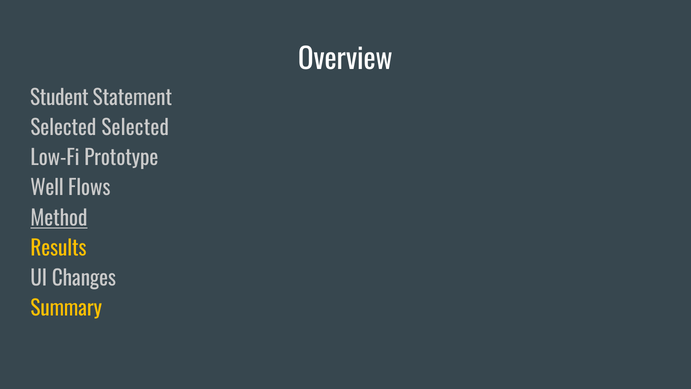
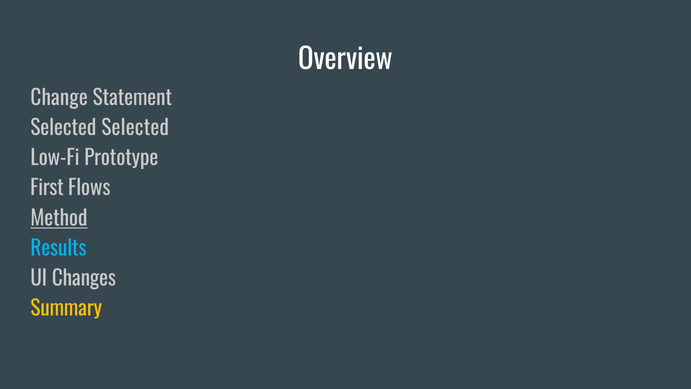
Student: Student -> Change (59, 98)
Well: Well -> First (47, 188)
Results colour: yellow -> light blue (58, 249)
